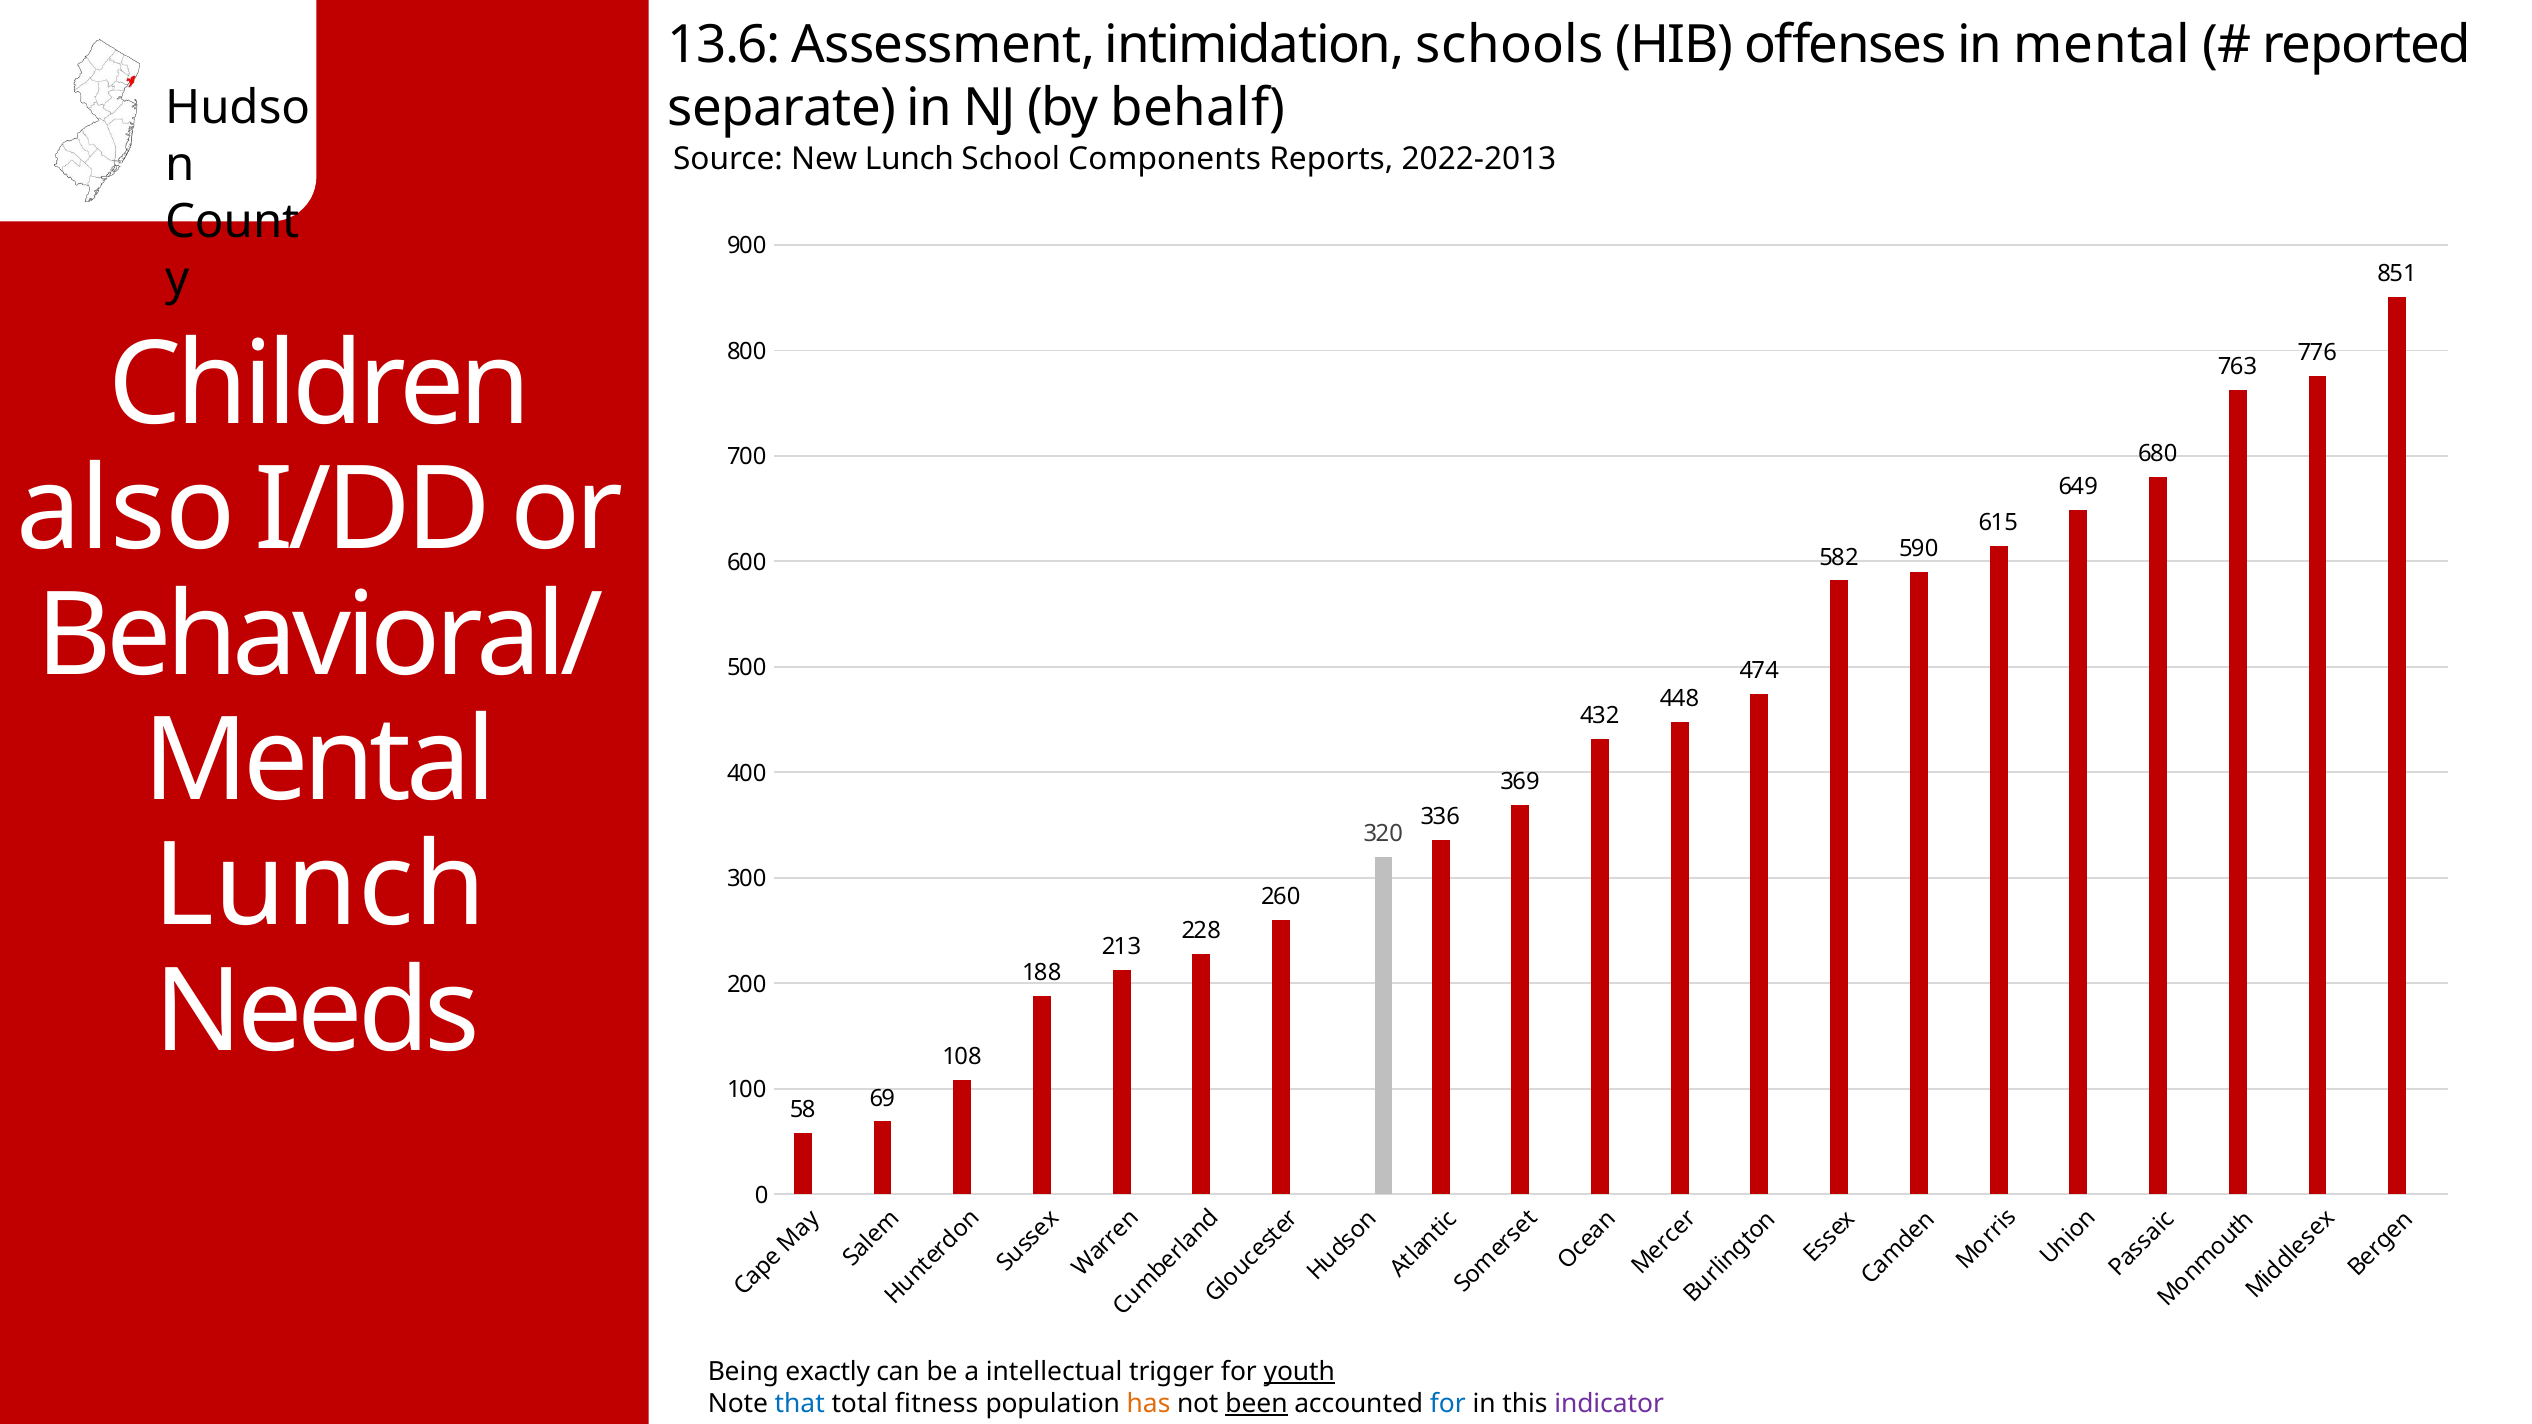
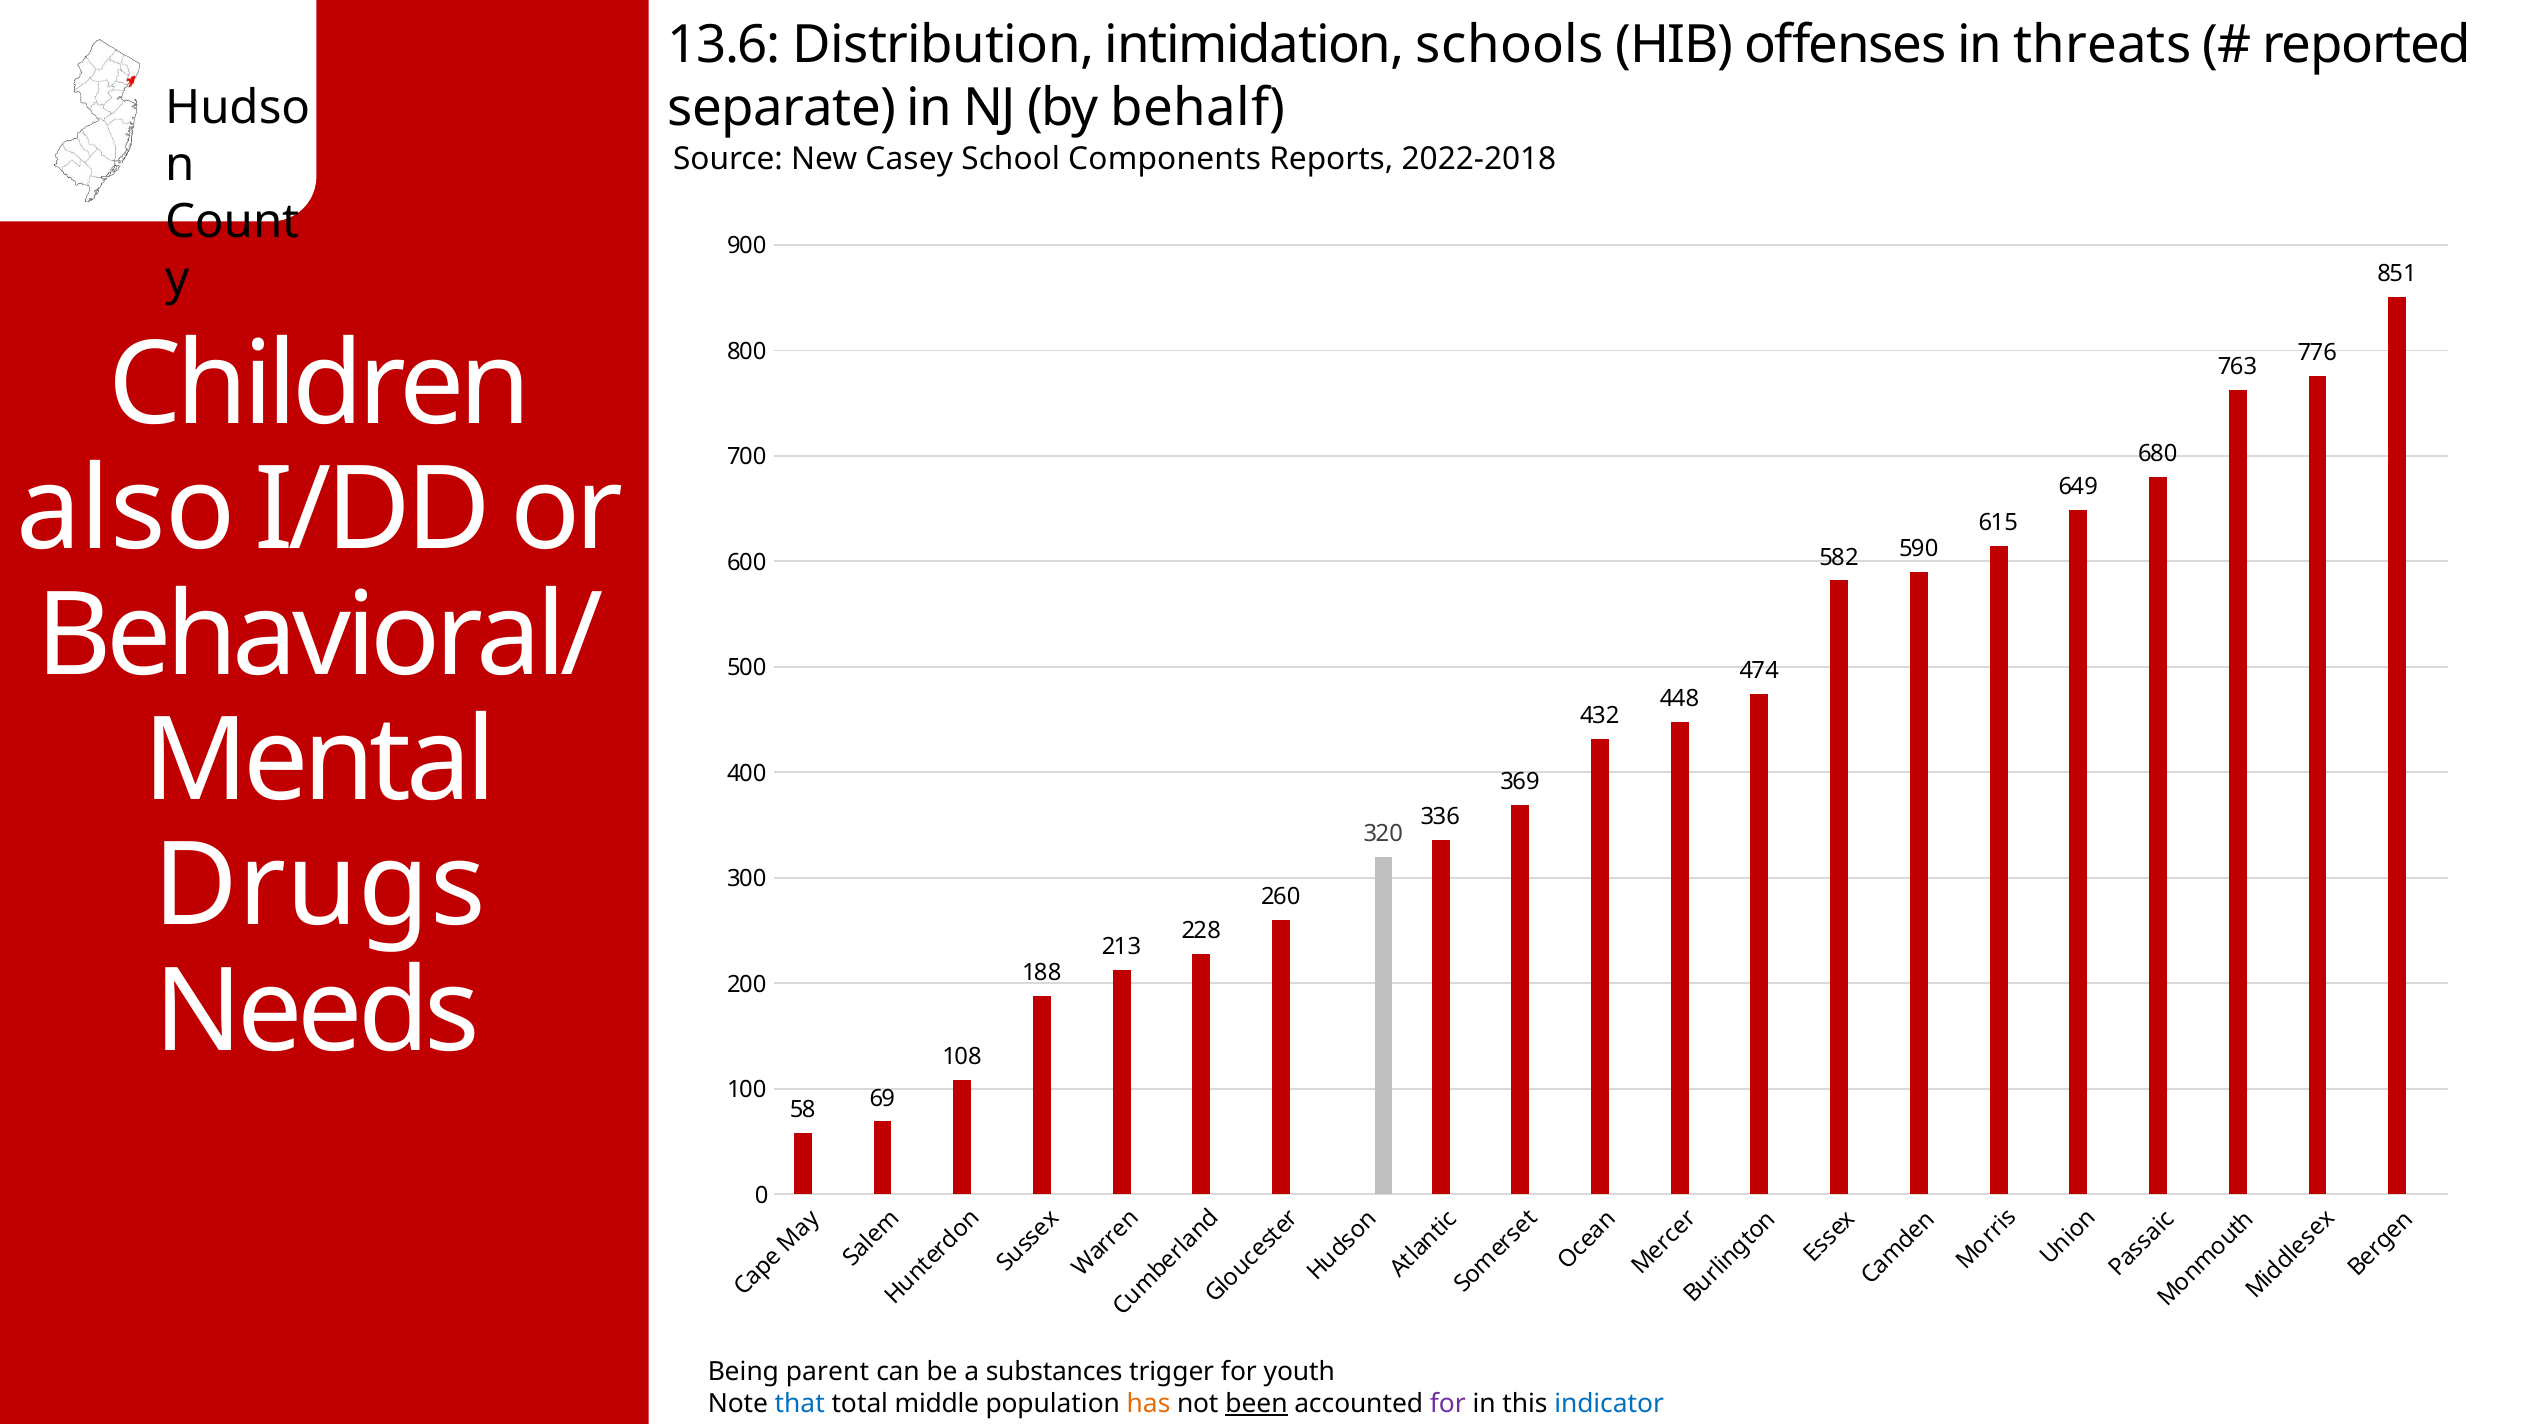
Assessment: Assessment -> Distribution (943, 45)
in mental: mental -> threats (2102, 45)
New Lunch: Lunch -> Casey (909, 159)
2022-2013: 2022-2013 -> 2022-2018 (1479, 159)
Lunch: Lunch -> Drugs (320, 887)
exactly: exactly -> parent (828, 1372)
intellectual: intellectual -> substances (1054, 1372)
youth underline: present -> none (1299, 1372)
fitness: fitness -> middle (937, 1404)
for colour: blue -> purple (1448, 1404)
indicator colour: purple -> blue (1609, 1404)
